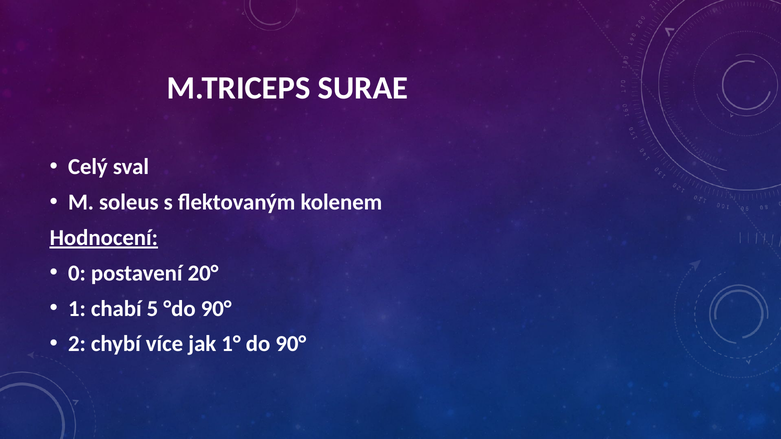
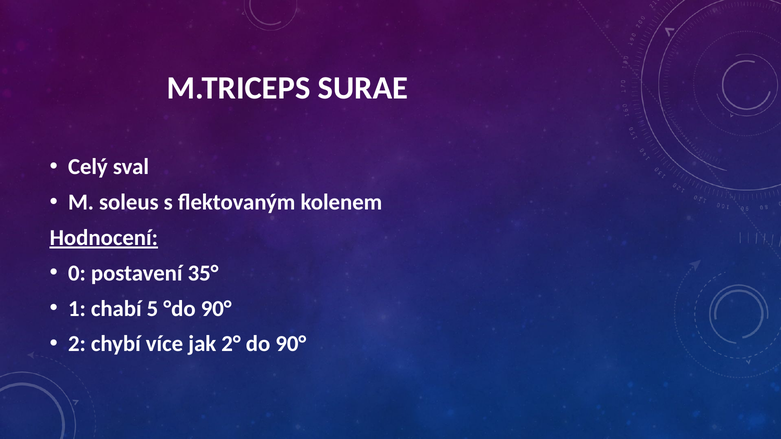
20°: 20° -> 35° (203, 273)
1°: 1° -> 2° (231, 344)
